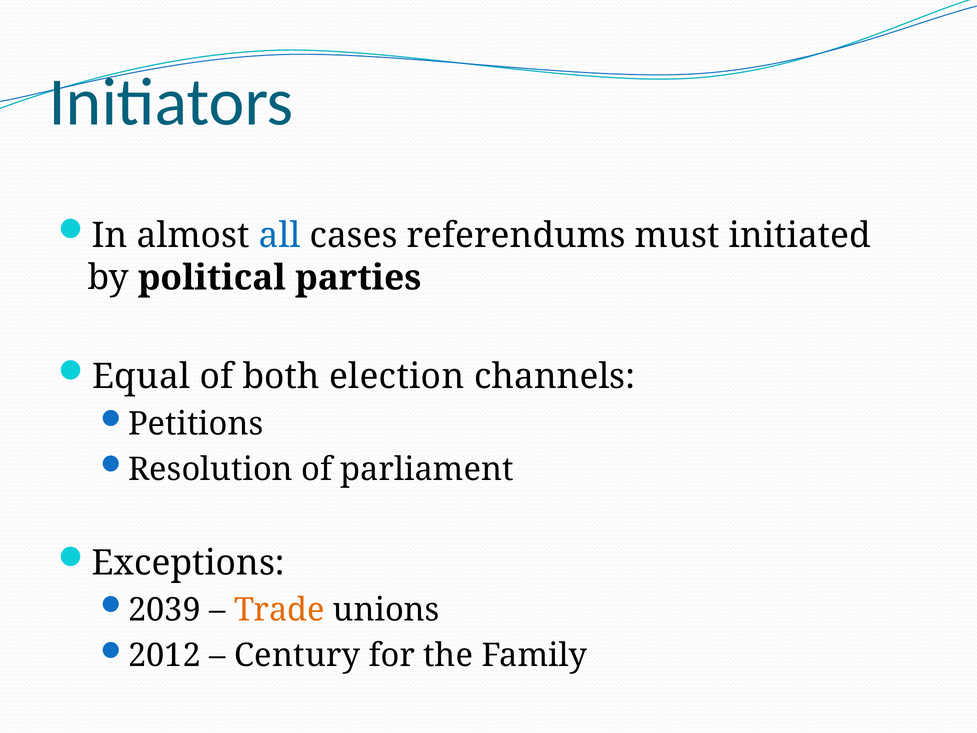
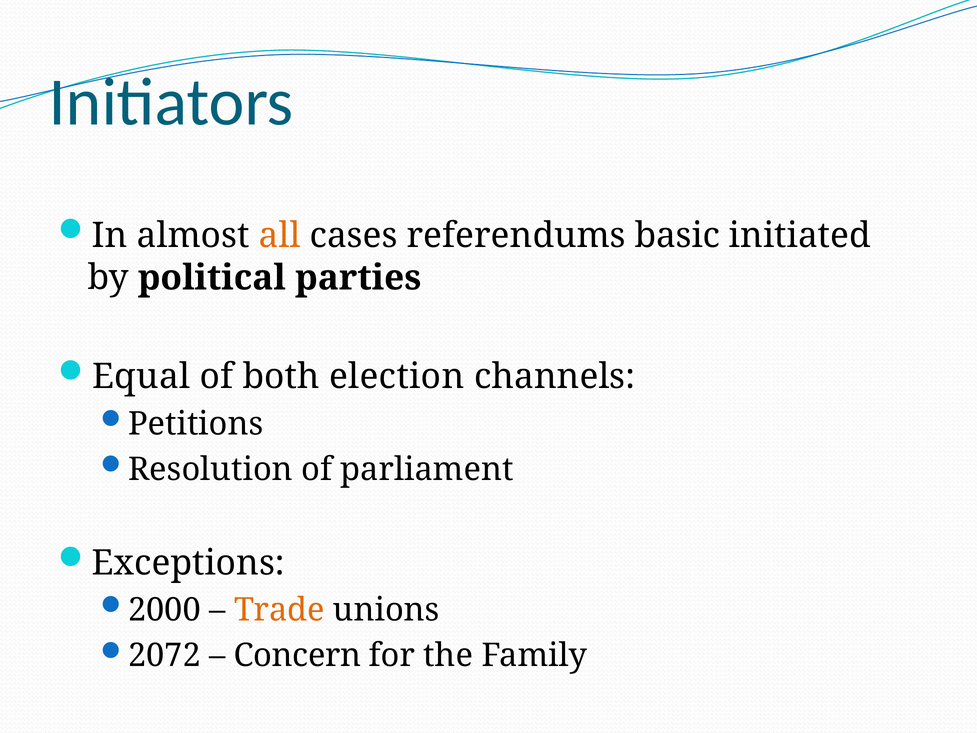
all colour: blue -> orange (280, 235)
must: must -> basic (678, 235)
2039: 2039 -> 2000 (164, 610)
2012: 2012 -> 2072 (164, 655)
Century: Century -> Concern (297, 655)
